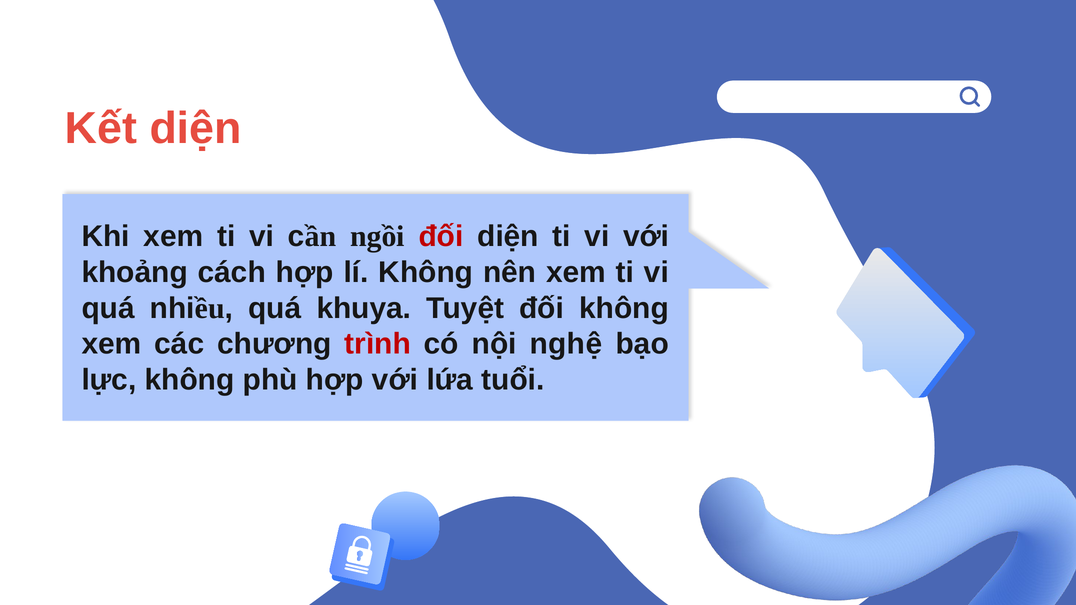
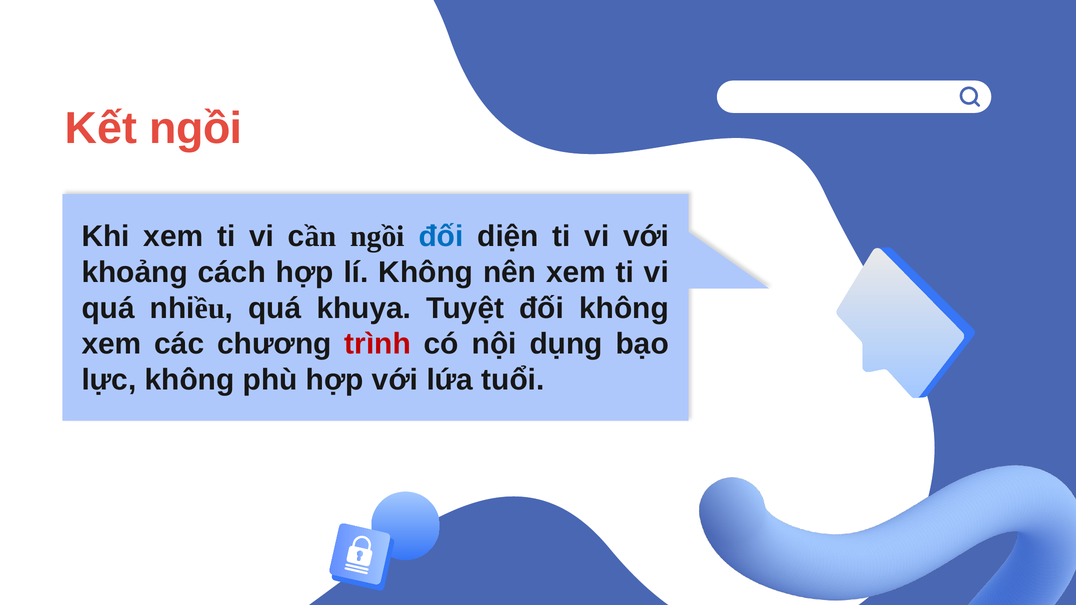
Kết diện: diện -> ngồi (196, 129)
đối colour: red -> blue (441, 237)
nghệ: nghệ -> dụng (566, 344)
